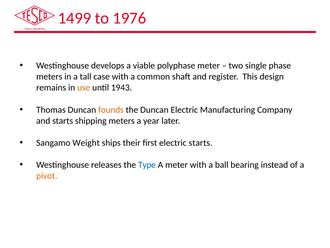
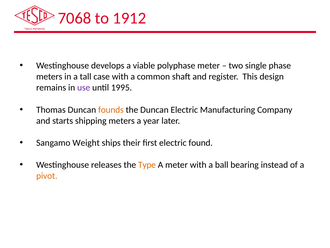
1499: 1499 -> 7068 (75, 18)
1976: 1976 -> 1912 (129, 18)
use colour: orange -> purple (84, 88)
1943: 1943 -> 1995 (122, 88)
electric starts: starts -> found (201, 143)
Type colour: blue -> orange (147, 165)
